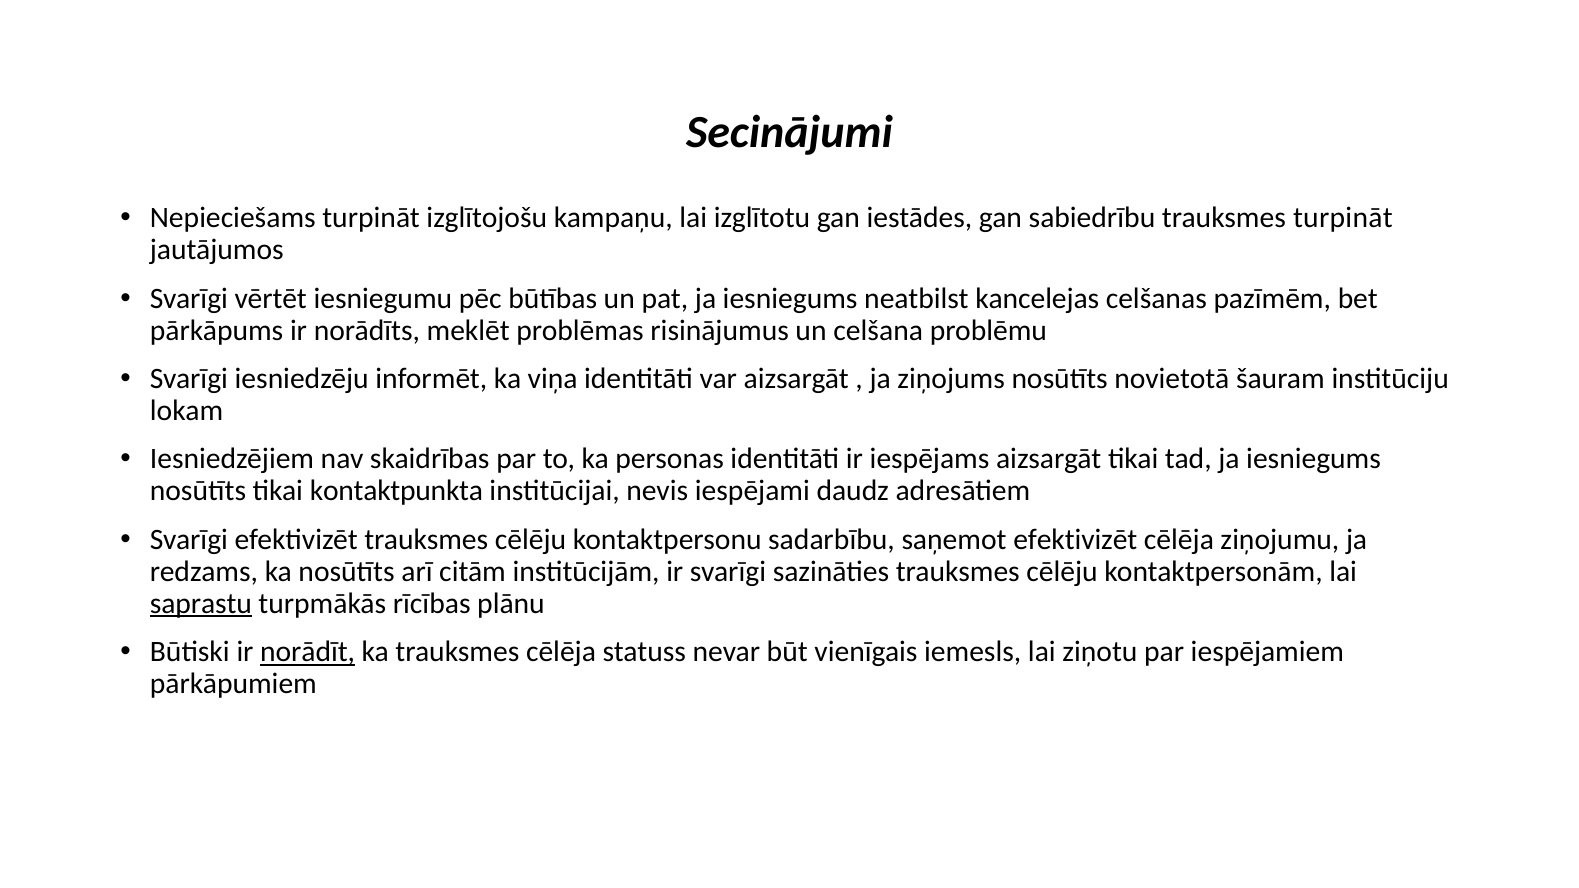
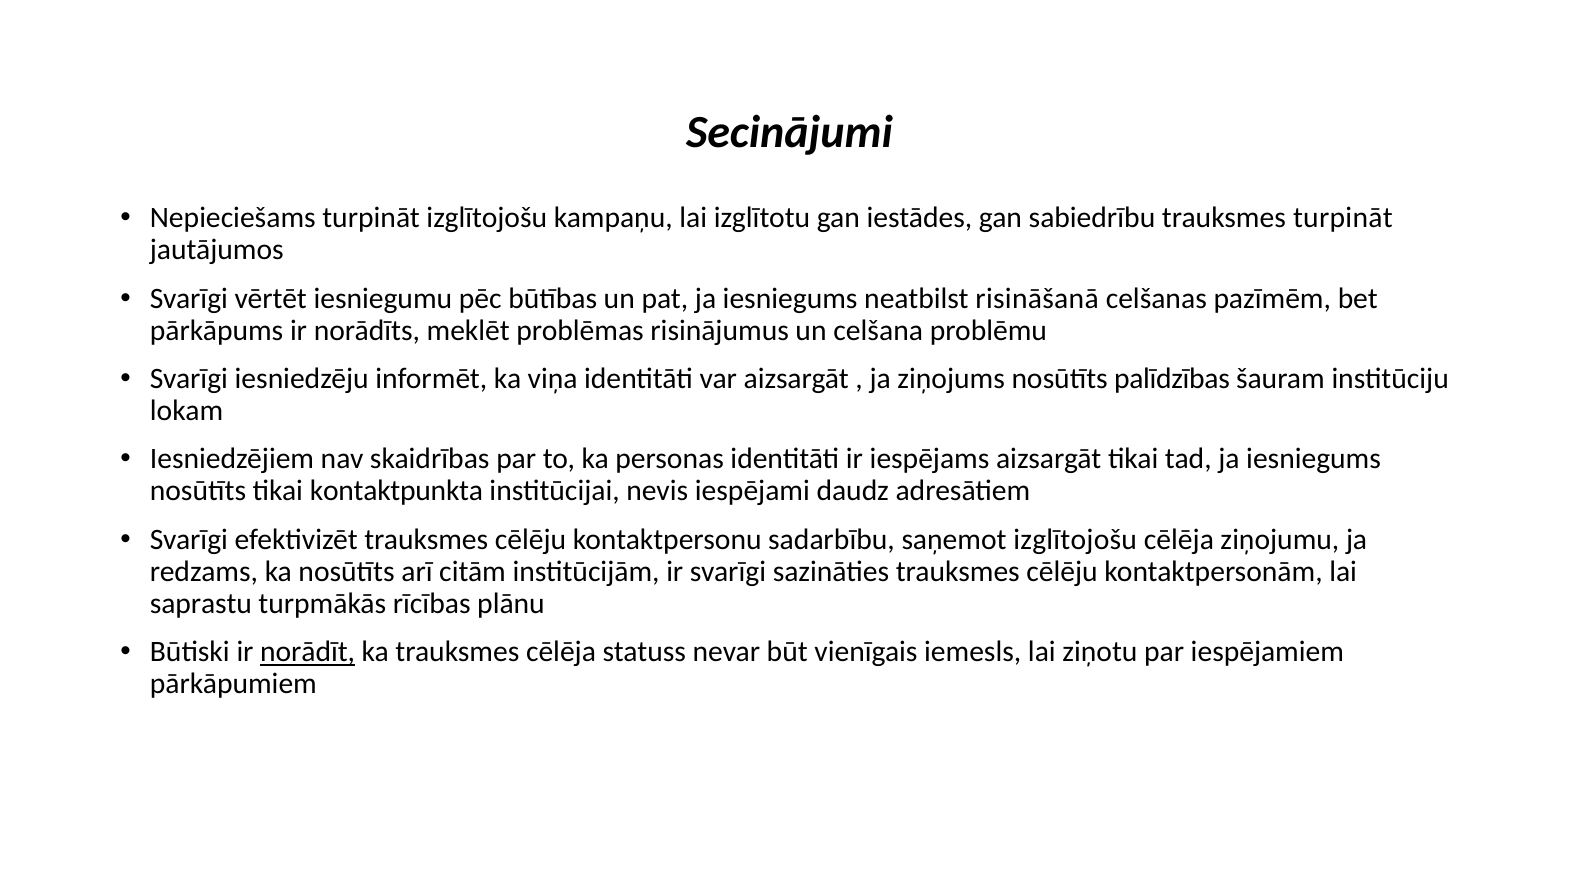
kancelejas: kancelejas -> risināšanā (1037, 298)
novietotā: novietotā -> palīdzības (1172, 379)
saņemot efektivizēt: efektivizēt -> izglītojošu (1075, 540)
saprastu underline: present -> none (201, 604)
